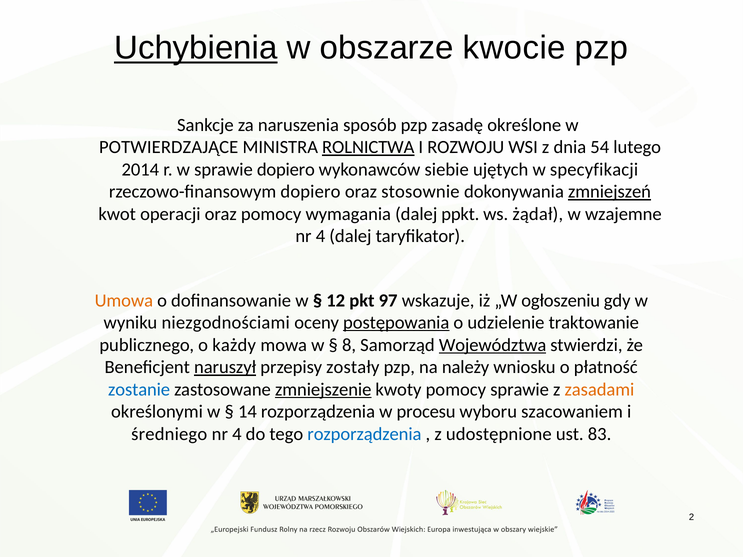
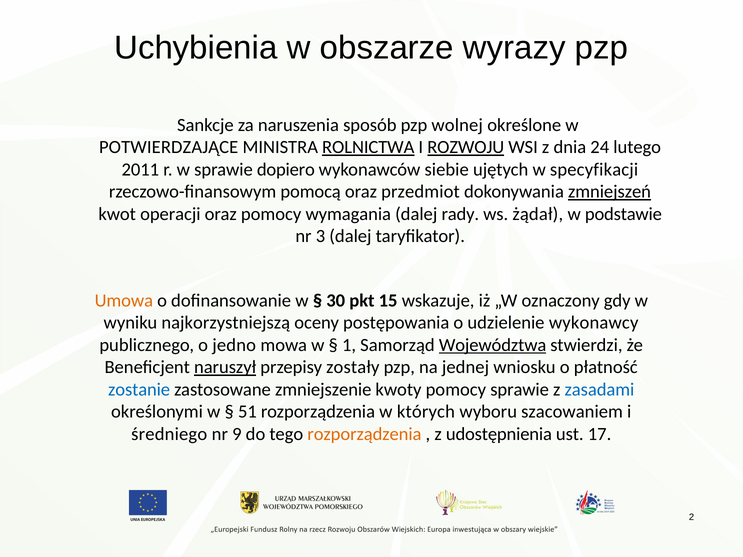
Uchybienia underline: present -> none (196, 48)
kwocie: kwocie -> wyrazy (514, 48)
zasadę: zasadę -> wolnej (457, 125)
ROZWOJU underline: none -> present (466, 147)
54: 54 -> 24 (600, 147)
2014: 2014 -> 2011 (140, 170)
rzeczowo-finansowym dopiero: dopiero -> pomocą (311, 192)
stosownie: stosownie -> przedmiot (420, 192)
ppkt: ppkt -> rady (460, 214)
wzajemne: wzajemne -> podstawie (623, 214)
4: 4 -> 3 (321, 236)
12: 12 -> 30 (336, 301)
97: 97 -> 15 (388, 301)
ogłoszeniu: ogłoszeniu -> oznaczony (561, 301)
niezgodnościami: niezgodnościami -> najkorzystniejszą (226, 323)
postępowania underline: present -> none (396, 323)
traktowanie: traktowanie -> wykonawcy (594, 323)
każdy: każdy -> jedno (234, 345)
8: 8 -> 1 (349, 345)
należy: należy -> jednej (466, 367)
zmniejszenie underline: present -> none (323, 390)
zasadami colour: orange -> blue (599, 390)
14: 14 -> 51 (247, 412)
procesu: procesu -> których (426, 412)
4: 4 -> 9 (237, 434)
rozporządzenia colour: blue -> orange (364, 434)
udostępnione: udostępnione -> udostępnienia (499, 434)
83: 83 -> 17 (600, 434)
